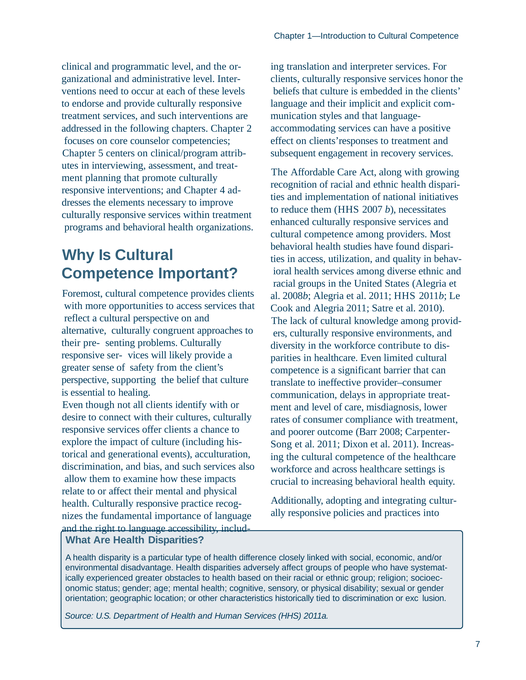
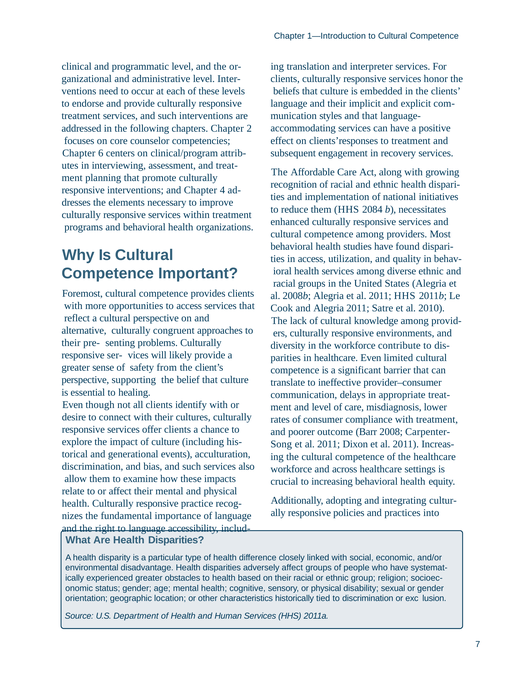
5: 5 -> 6 (101, 153)
2007: 2007 -> 2084 (372, 210)
